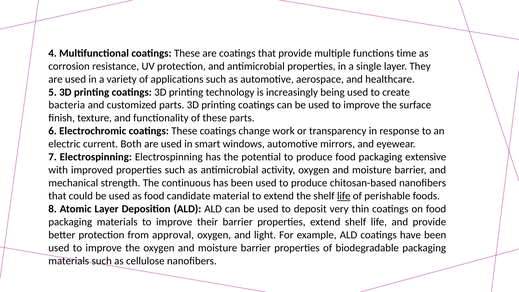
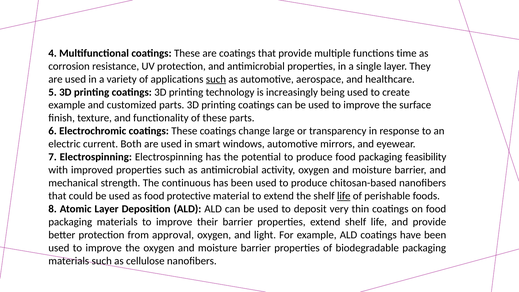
such underline: none -> present (216, 79)
bacteria: bacteria -> example (67, 105)
work: work -> large (284, 131)
extensive: extensive -> feasibility (426, 157)
candidate: candidate -> protective (189, 196)
